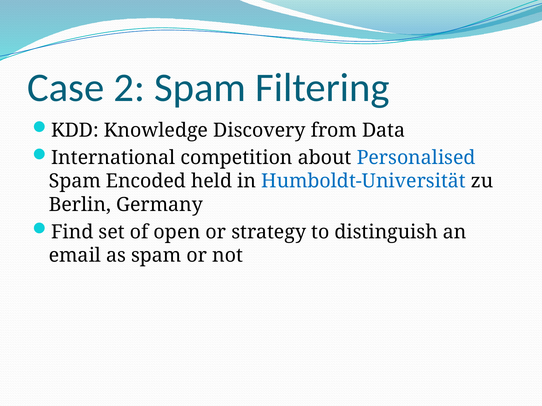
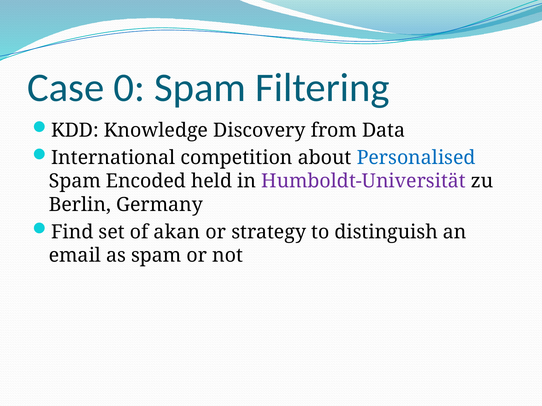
2: 2 -> 0 (129, 88)
Humboldt-Universität colour: blue -> purple (363, 181)
open: open -> akan (177, 232)
